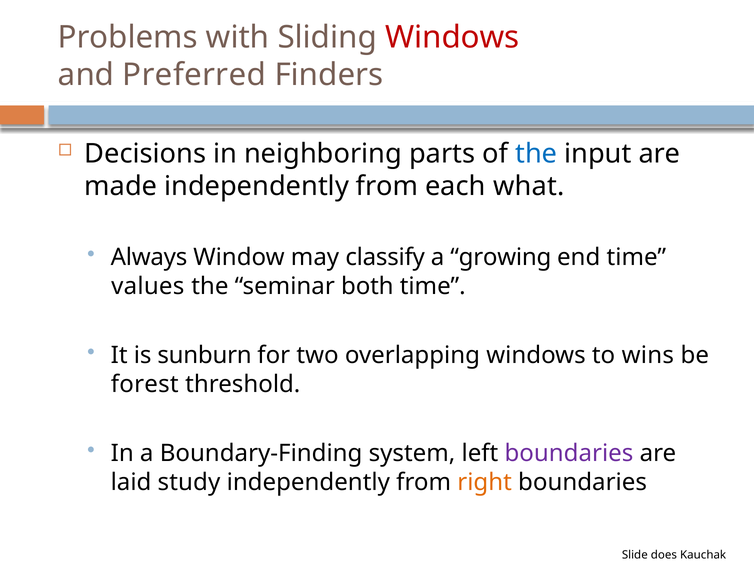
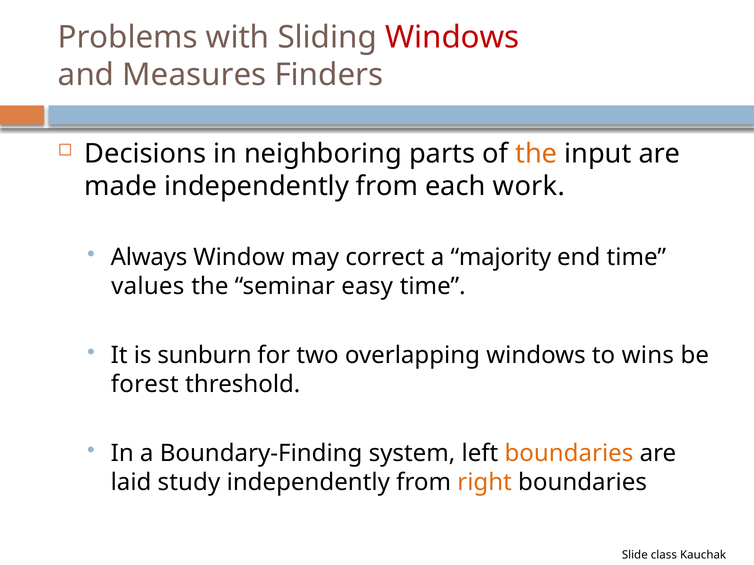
Preferred: Preferred -> Measures (194, 75)
the colour: blue -> orange (536, 154)
what: what -> work (529, 187)
classify: classify -> correct (385, 257)
growing: growing -> majority (501, 257)
both: both -> easy (367, 286)
boundaries colour: purple -> orange (569, 454)
does: does -> class (664, 555)
